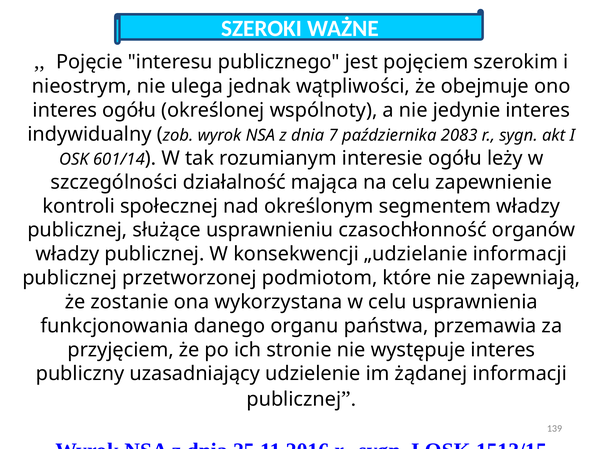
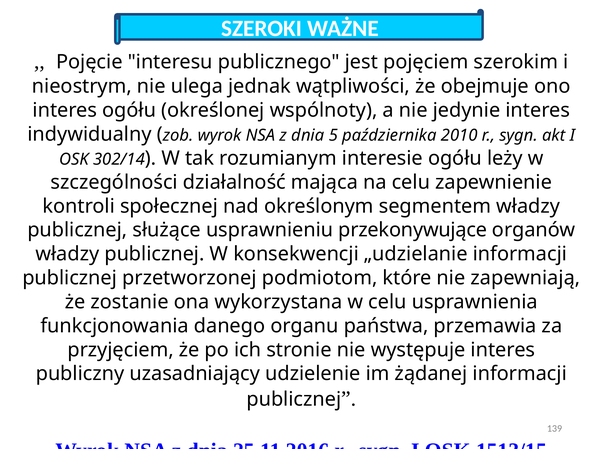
7: 7 -> 5 (333, 135)
2083: 2083 -> 2010 (459, 135)
601/14: 601/14 -> 302/14 (119, 159)
czasochłonność: czasochłonność -> przekonywujące (413, 230)
